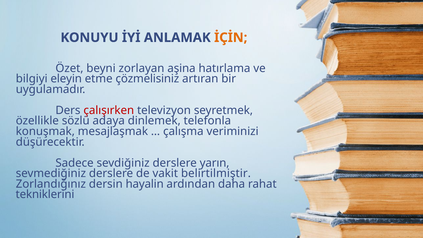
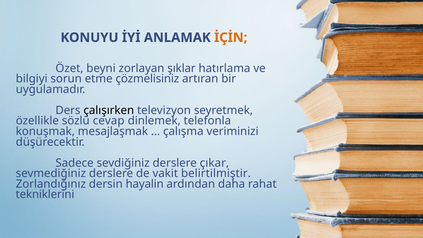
aşina: aşina -> şıklar (182, 68)
eleyin: eleyin -> sorun (66, 79)
çalışırken colour: red -> black (109, 110)
adaya: adaya -> cevap (109, 121)
yarın: yarın -> çıkar (214, 163)
